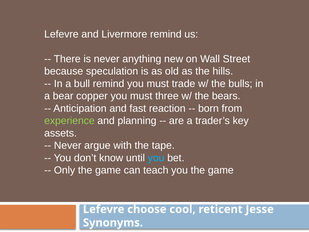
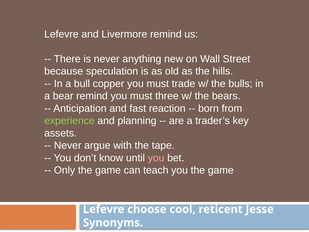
bull remind: remind -> copper (109, 84)
bear copper: copper -> remind (92, 96)
you colour: light blue -> pink (156, 158)
